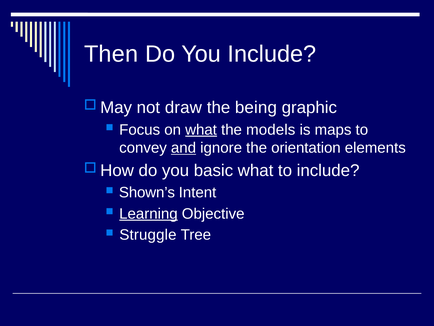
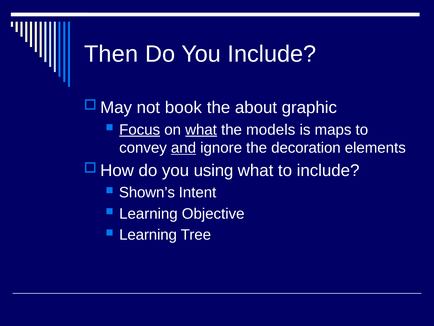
draw: draw -> book (183, 108)
being: being -> about (256, 108)
Focus underline: none -> present (140, 130)
orientation: orientation -> decoration (306, 148)
basic: basic -> using (214, 170)
Learning underline: present -> none (148, 213)
Struggle: Struggle -> Learning (148, 235)
